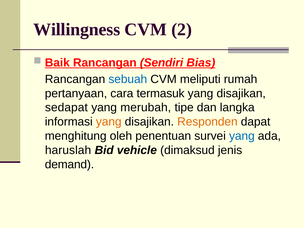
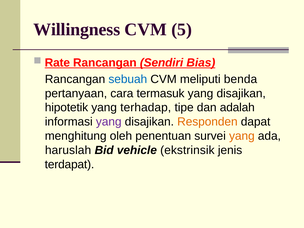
2: 2 -> 5 (182, 29)
Baik: Baik -> Rate (57, 63)
rumah: rumah -> benda (240, 79)
sedapat: sedapat -> hipotetik (66, 108)
merubah: merubah -> terhadap (146, 108)
langka: langka -> adalah (237, 108)
yang colour: orange -> purple (109, 122)
yang colour: blue -> orange (242, 136)
dimaksud: dimaksud -> ekstrinsik (187, 150)
demand: demand -> terdapat (69, 164)
